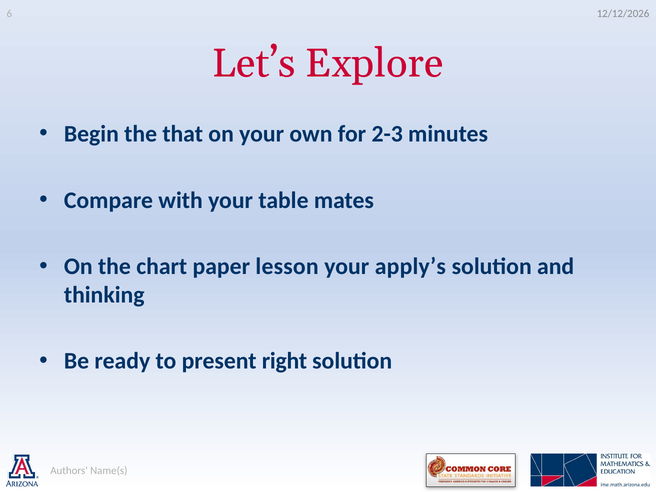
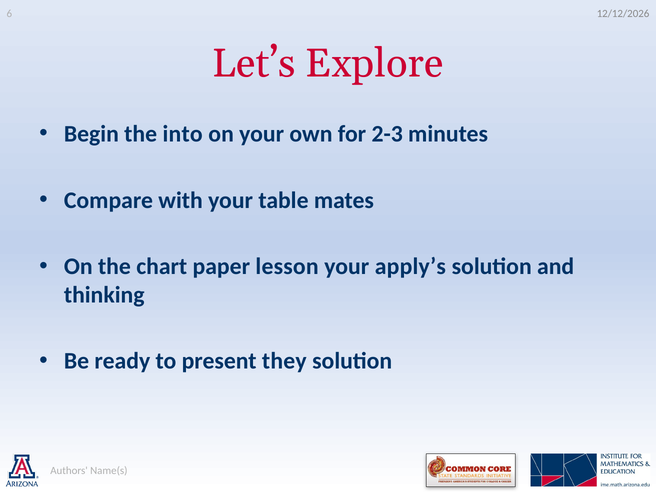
that: that -> into (183, 134)
right: right -> they (284, 361)
